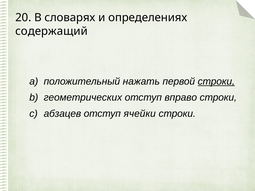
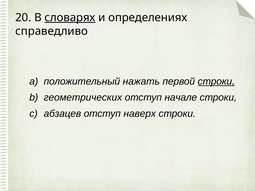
словарях underline: none -> present (70, 18)
содержащий: содержащий -> справедливо (52, 31)
вправо: вправо -> начале (181, 98)
ячейки: ячейки -> наверх (140, 114)
